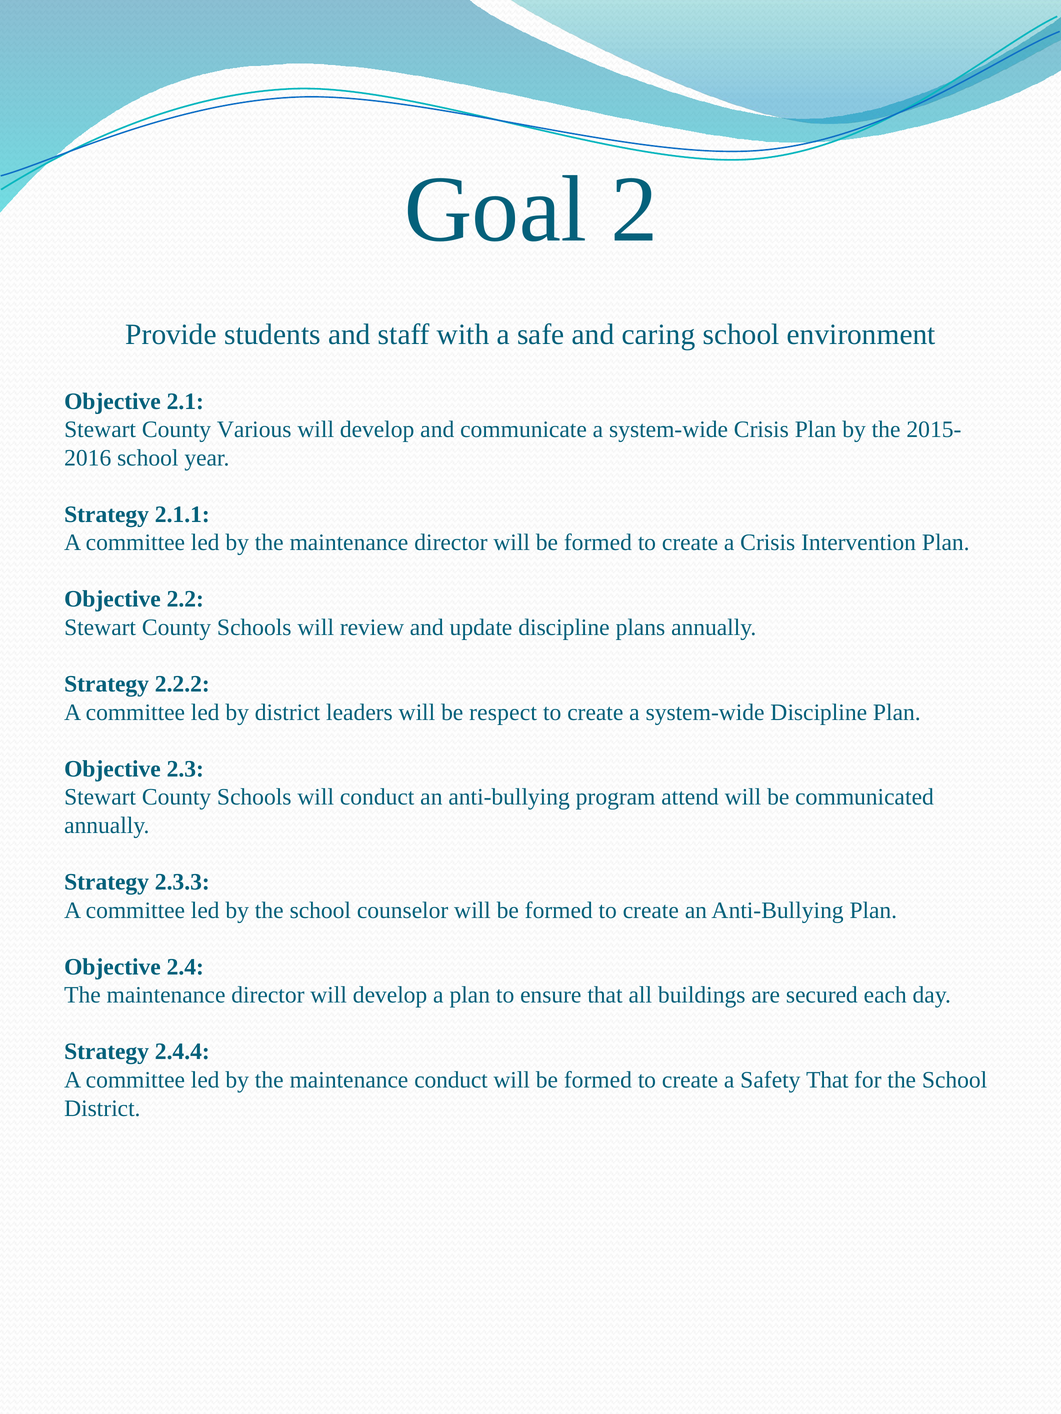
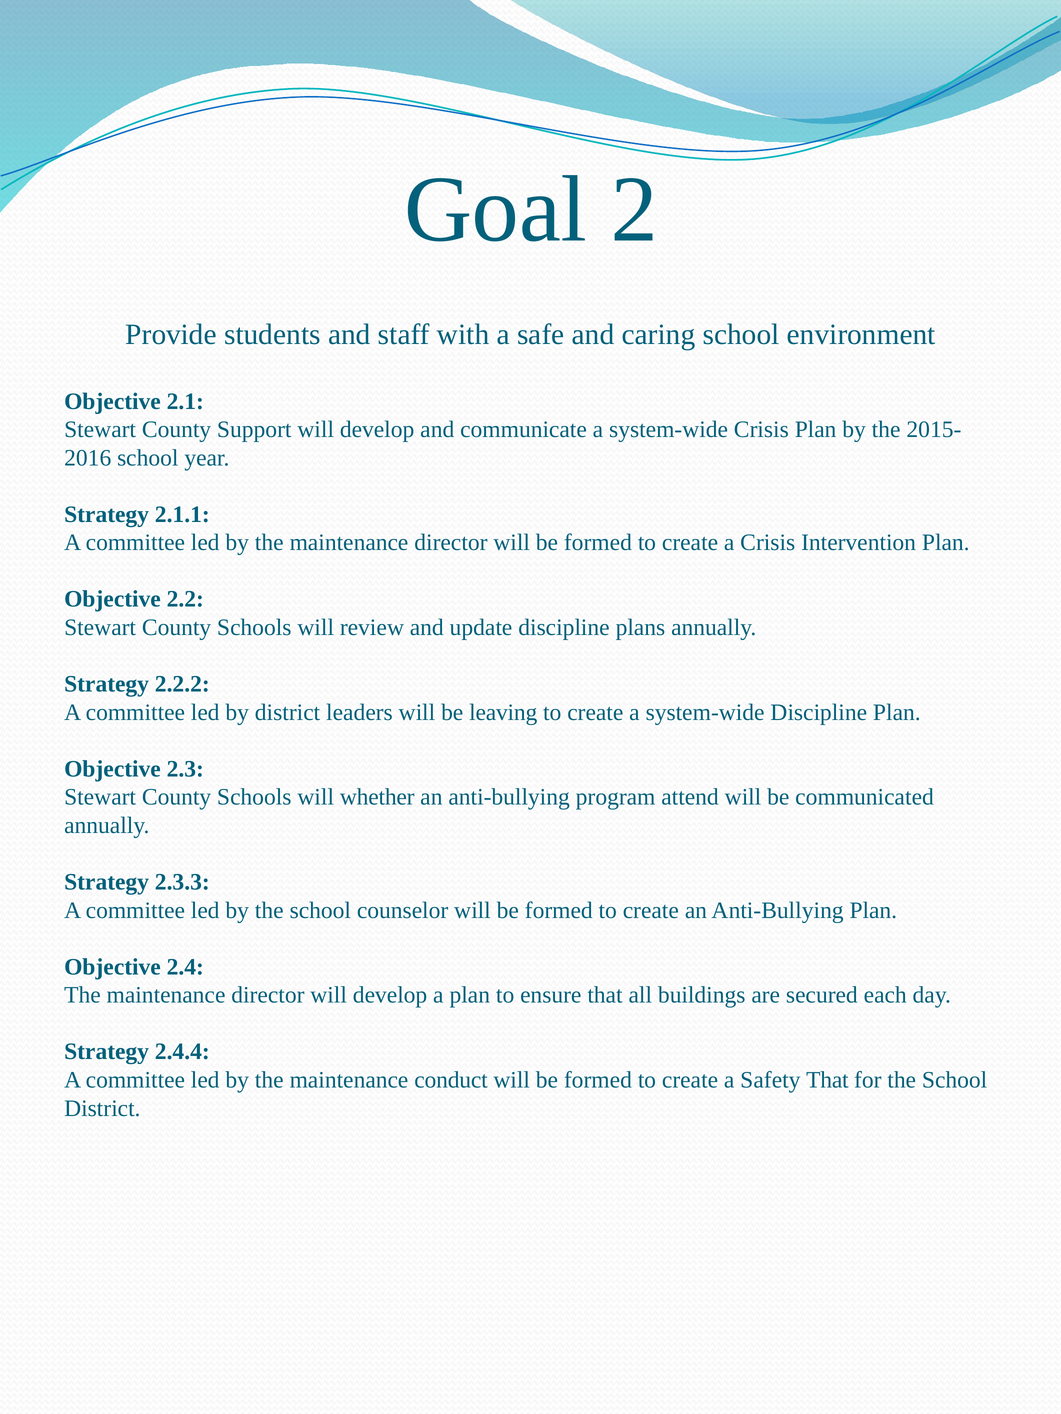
Various: Various -> Support (254, 430)
respect: respect -> leaving (503, 713)
will conduct: conduct -> whether (377, 798)
